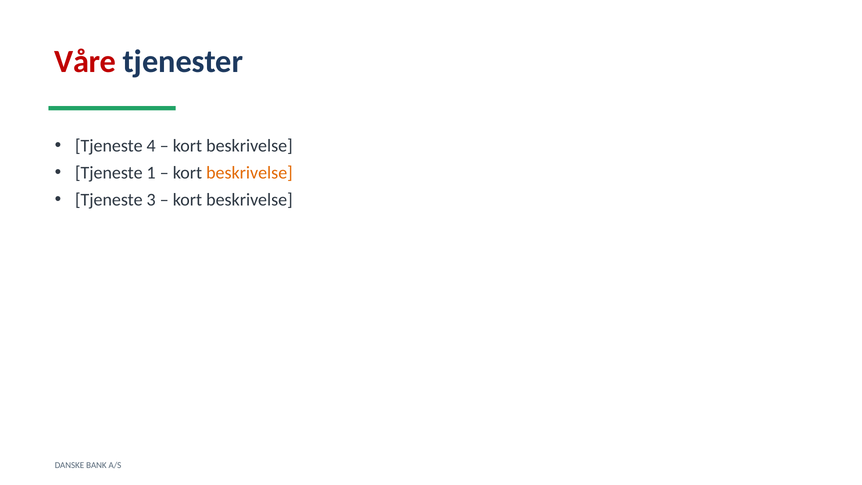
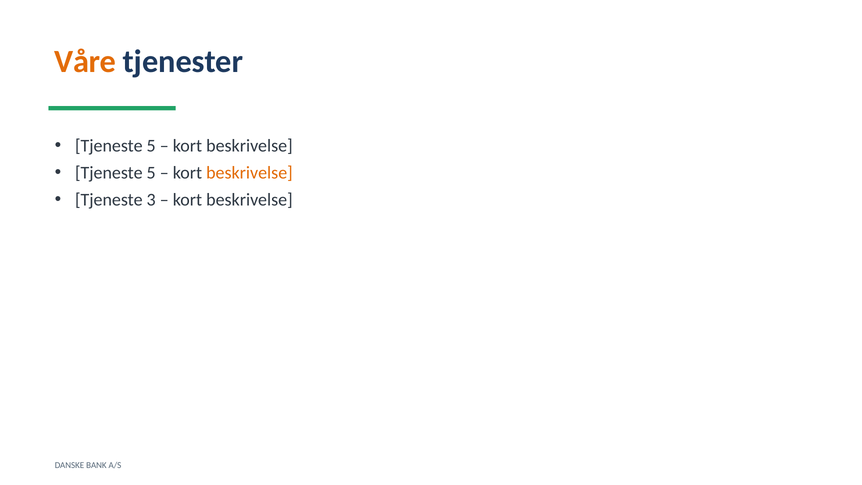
Våre colour: red -> orange (85, 62)
4: 4 -> 5 (151, 146)
1: 1 -> 5 (151, 173)
